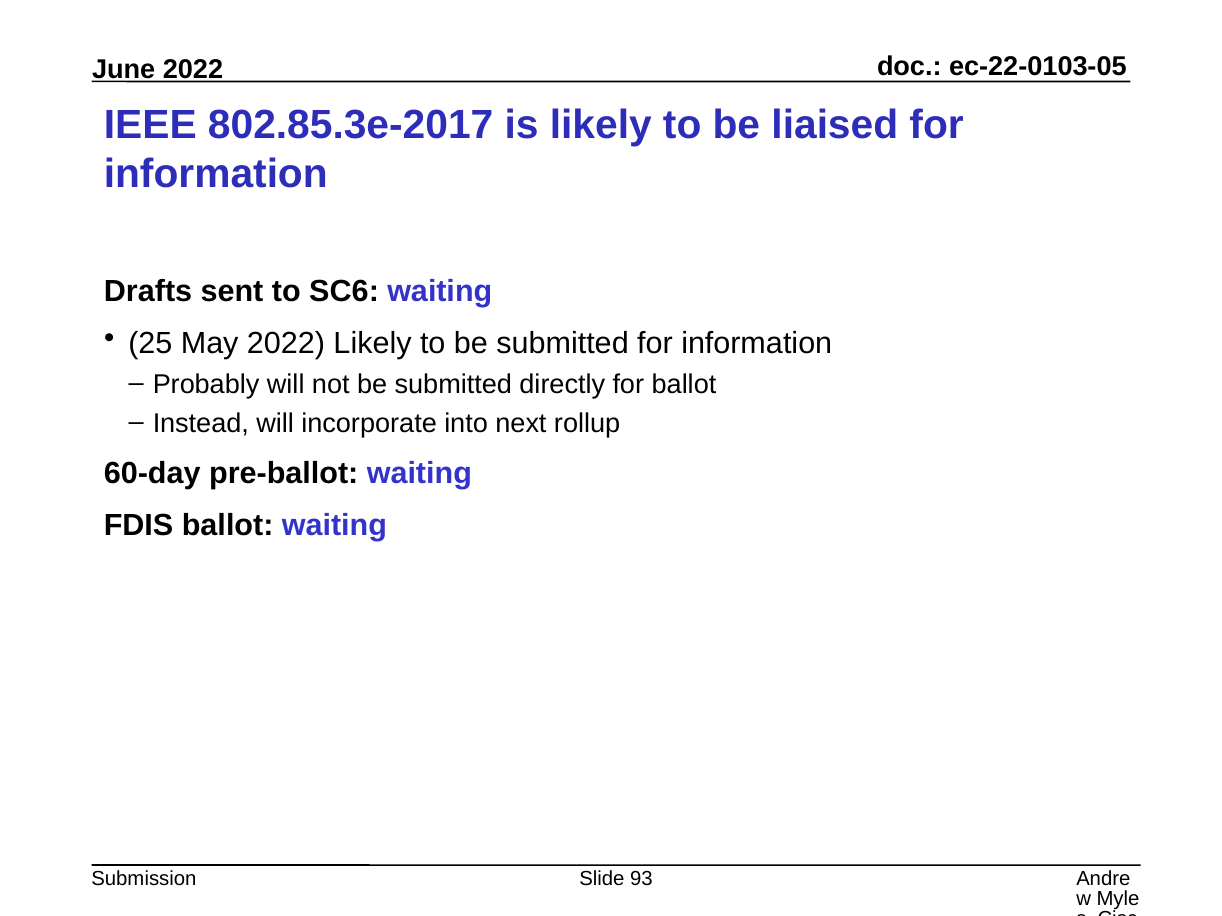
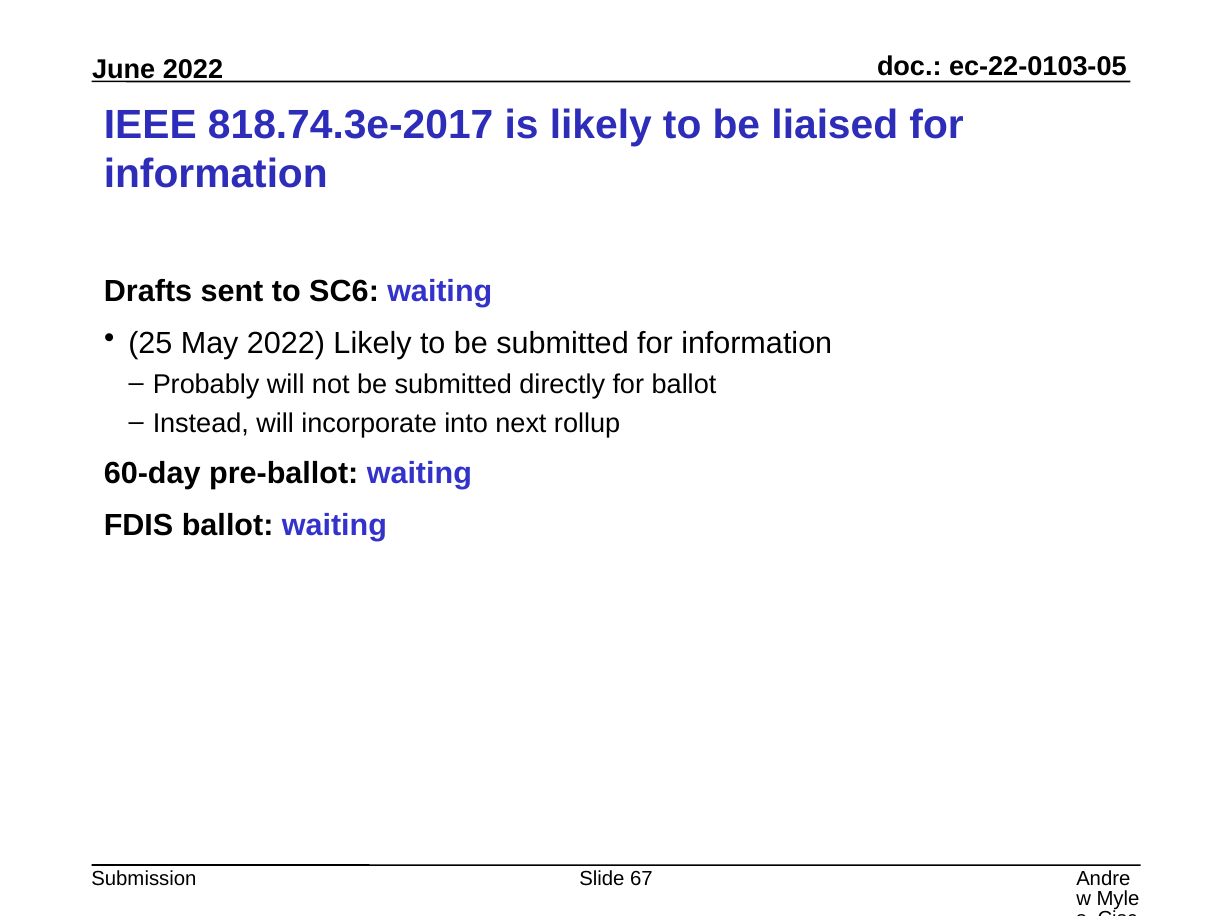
802.85.3e-2017: 802.85.3e-2017 -> 818.74.3e-2017 (351, 125)
93: 93 -> 67 (642, 879)
